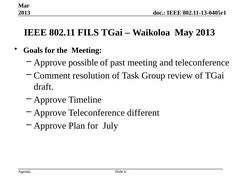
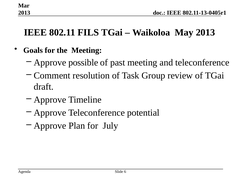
different: different -> potential (143, 113)
